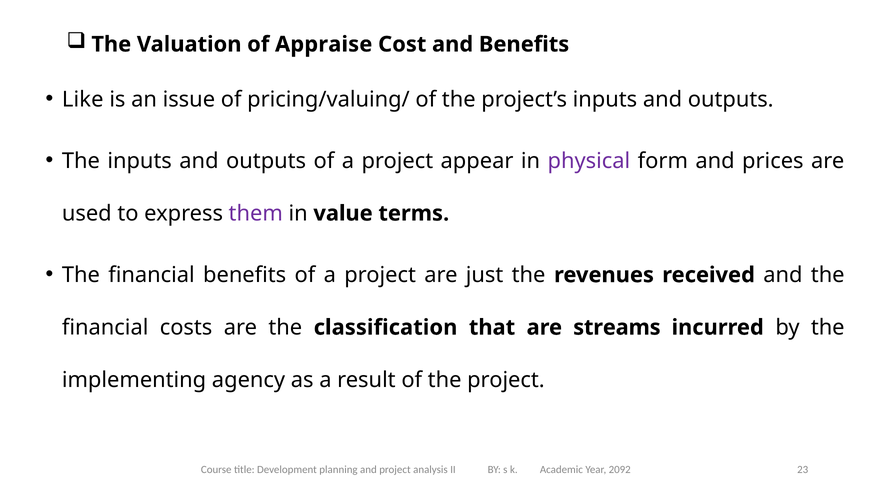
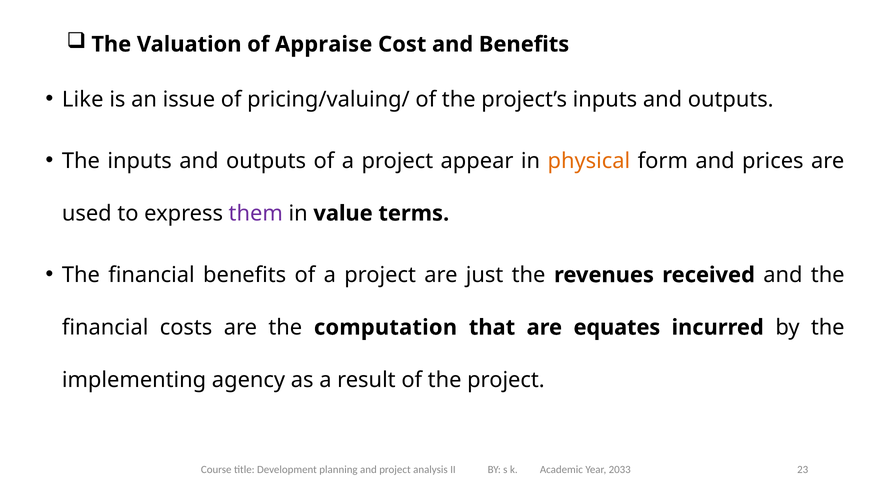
physical colour: purple -> orange (589, 161)
classification: classification -> computation (385, 328)
streams: streams -> equates (617, 328)
2092: 2092 -> 2033 (620, 470)
